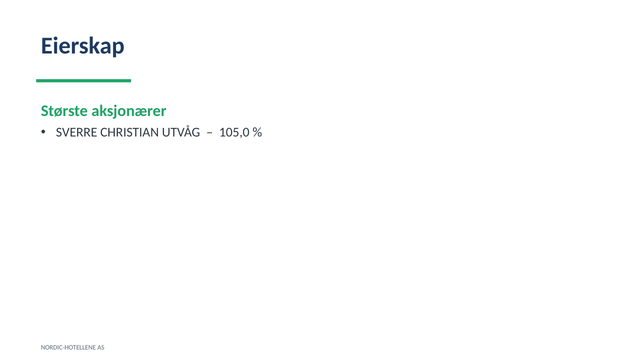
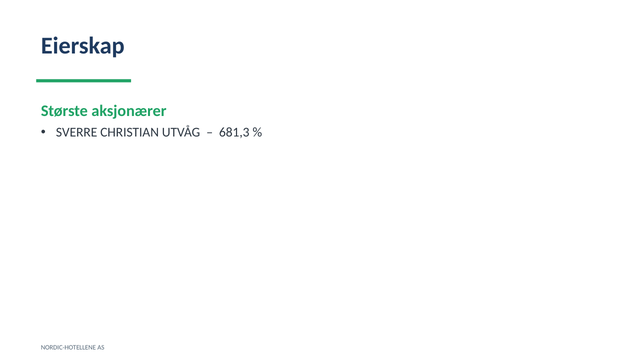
105,0: 105,0 -> 681,3 (234, 132)
